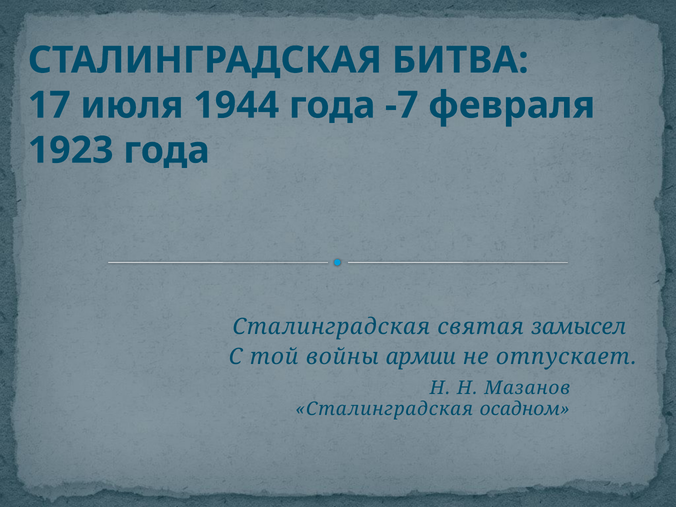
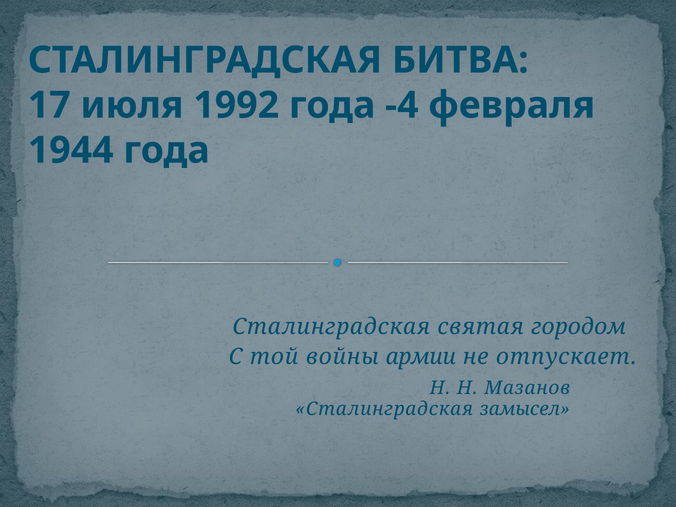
1944: 1944 -> 1992 (236, 105)
-7: -7 -> -4 (402, 105)
1923: 1923 -> 1944 (71, 150)
замысел: замысел -> городом (579, 327)
осадном: осадном -> замысел (525, 409)
